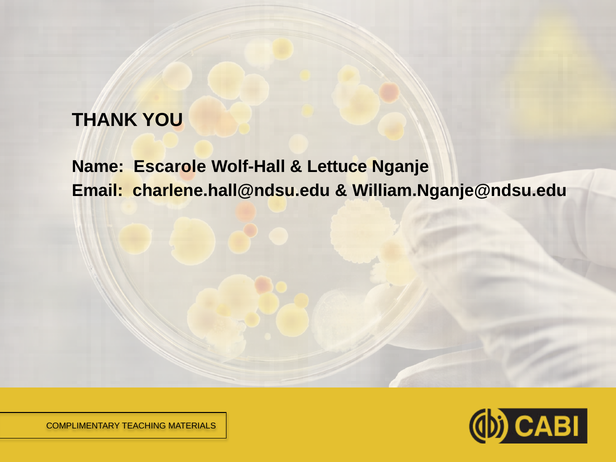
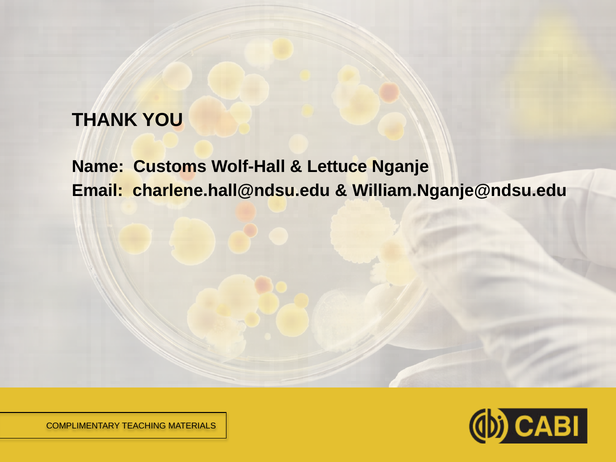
Escarole: Escarole -> Customs (170, 167)
